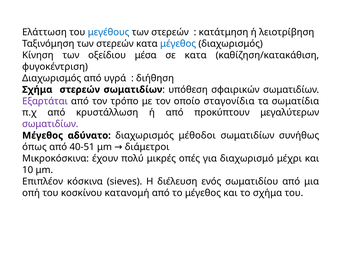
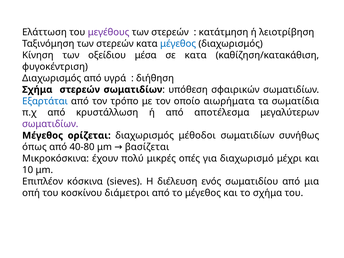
μεγέθους colour: blue -> purple (109, 32)
Εξαρτάται colour: purple -> blue (45, 101)
σταγονίδια: σταγονίδια -> αιωρήματα (229, 101)
προκύπτουν: προκύπτουν -> αποτέλεσμα (222, 113)
αδύνατο: αδύνατο -> ορίζεται (89, 136)
40-51: 40-51 -> 40-80 (82, 147)
διάμετροι: διάμετροι -> βασίζεται (147, 147)
κατανομή: κατανομή -> διάμετροι (127, 193)
